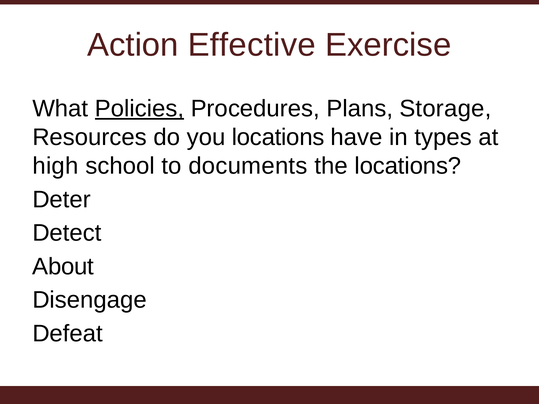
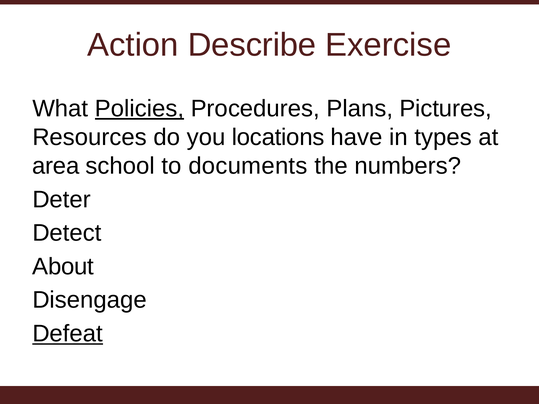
Effective: Effective -> Describe (252, 45)
Storage: Storage -> Pictures (446, 109)
high: high -> area (56, 166)
the locations: locations -> numbers (408, 166)
Defeat underline: none -> present (68, 334)
